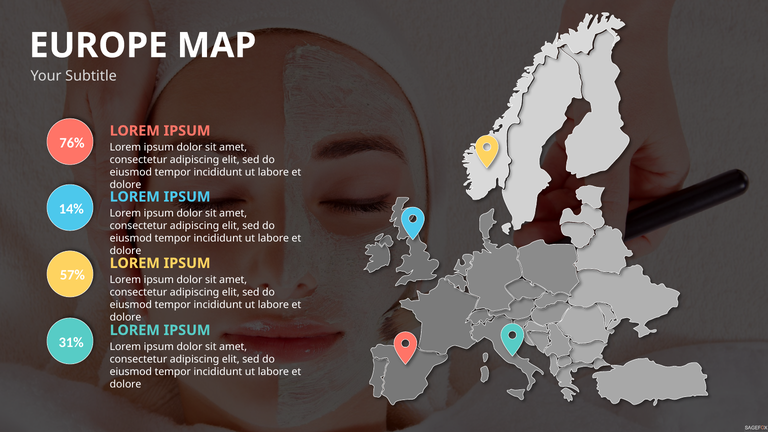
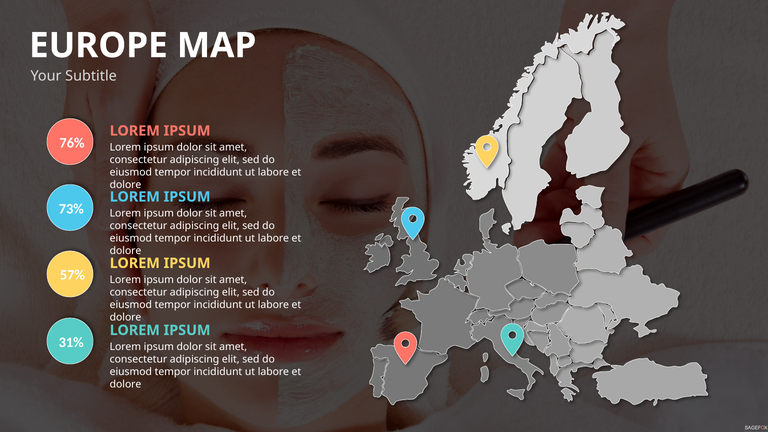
14%: 14% -> 73% (71, 209)
